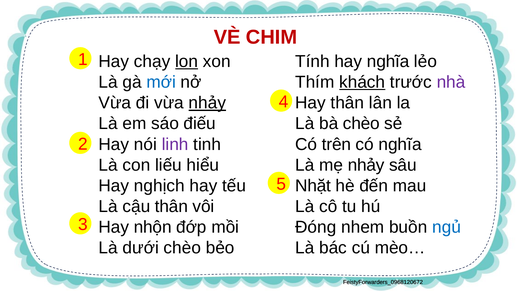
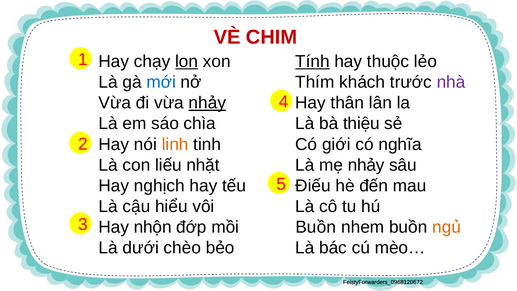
Tính underline: none -> present (312, 62)
hay nghĩa: nghĩa -> thuộc (388, 62)
khách underline: present -> none (362, 82)
điếu: điếu -> chìa (200, 124)
bà chèo: chèo -> thiệu (361, 124)
linh colour: purple -> orange (175, 144)
trên: trên -> giới (336, 144)
hiểu: hiểu -> nhặt (203, 165)
Nhặt: Nhặt -> Điếu (313, 186)
cậu thân: thân -> hiểu (171, 206)
Đóng: Đóng -> Buồn (316, 227)
ngủ colour: blue -> orange (447, 227)
